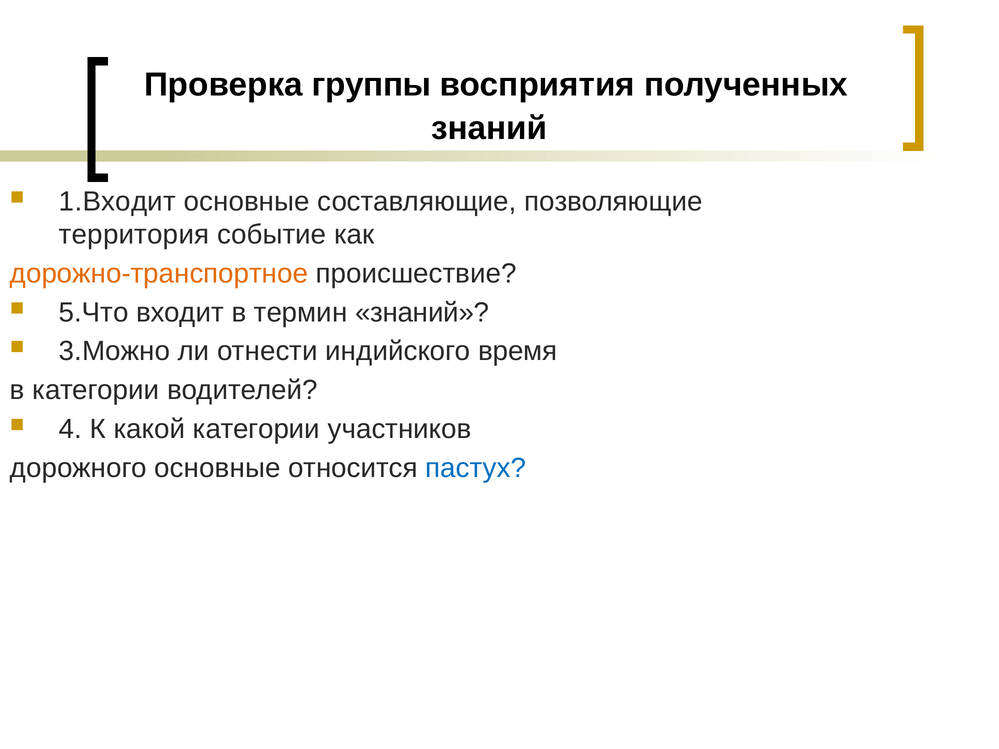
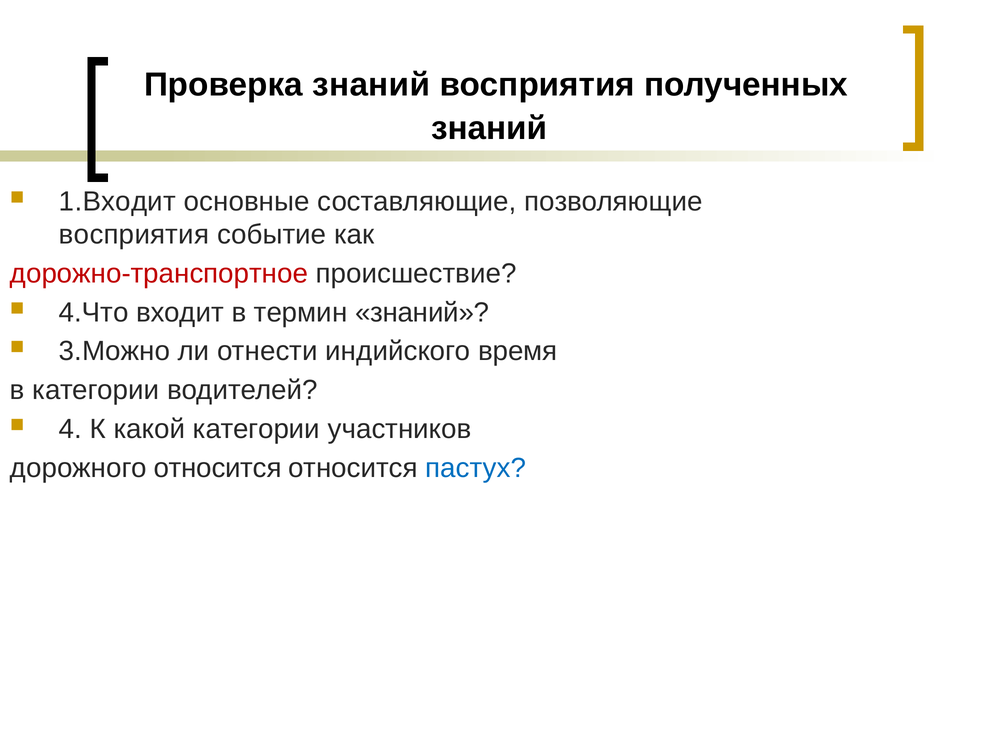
Проверка группы: группы -> знаний (371, 85)
территория: территория -> восприятия (134, 235)
дорожно-транспортное colour: orange -> red (159, 274)
5.Что: 5.Что -> 4.Что (94, 313)
дорожного основные: основные -> относится (218, 468)
